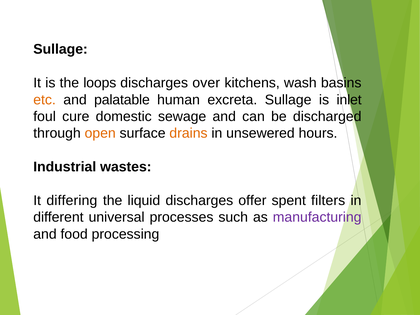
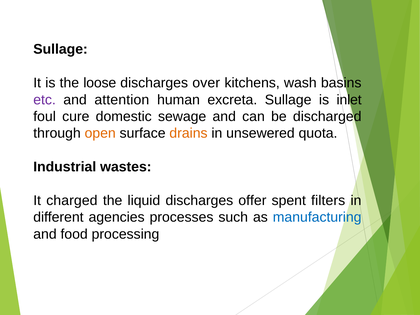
loops: loops -> loose (100, 83)
etc colour: orange -> purple (45, 100)
palatable: palatable -> attention (122, 100)
hours: hours -> quota (318, 133)
differing: differing -> charged (72, 201)
universal: universal -> agencies (117, 217)
manufacturing colour: purple -> blue (317, 217)
